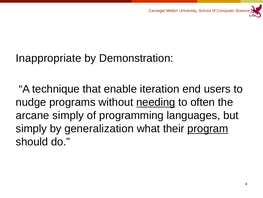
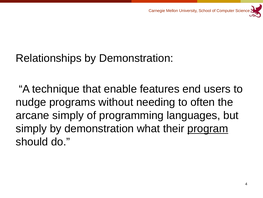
Inappropriate: Inappropriate -> Relationships (49, 58)
iteration: iteration -> features (160, 89)
needing underline: present -> none (156, 102)
simply by generalization: generalization -> demonstration (99, 128)
